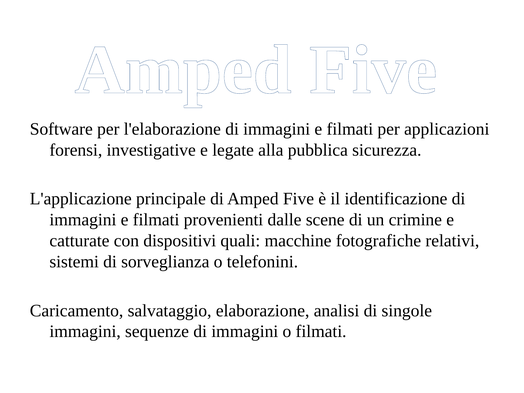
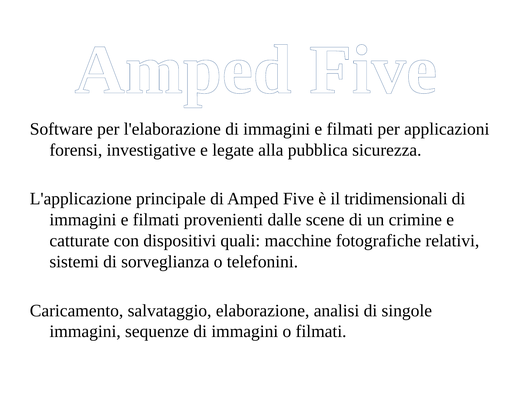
identificazione: identificazione -> tridimensionali (396, 199)
